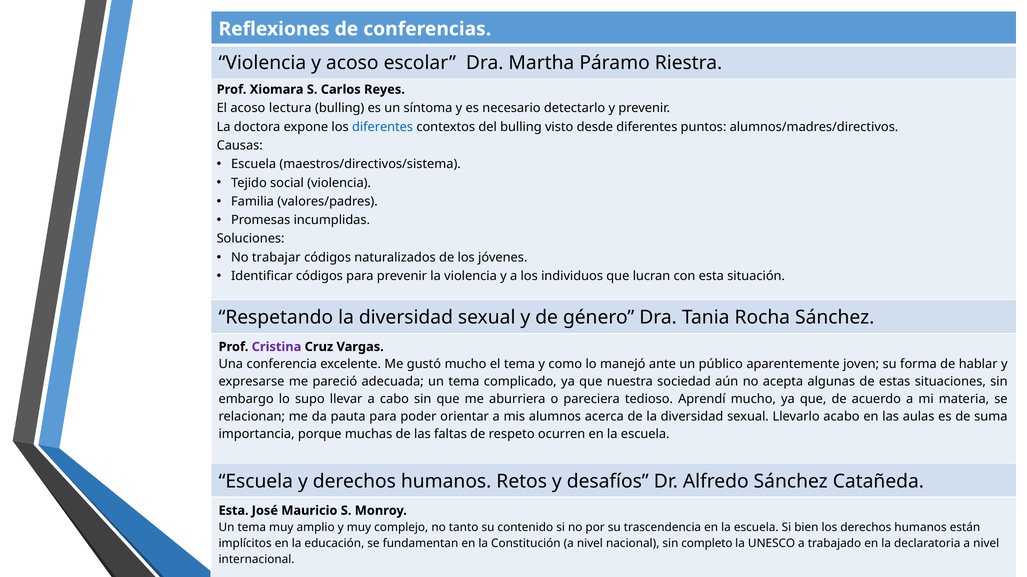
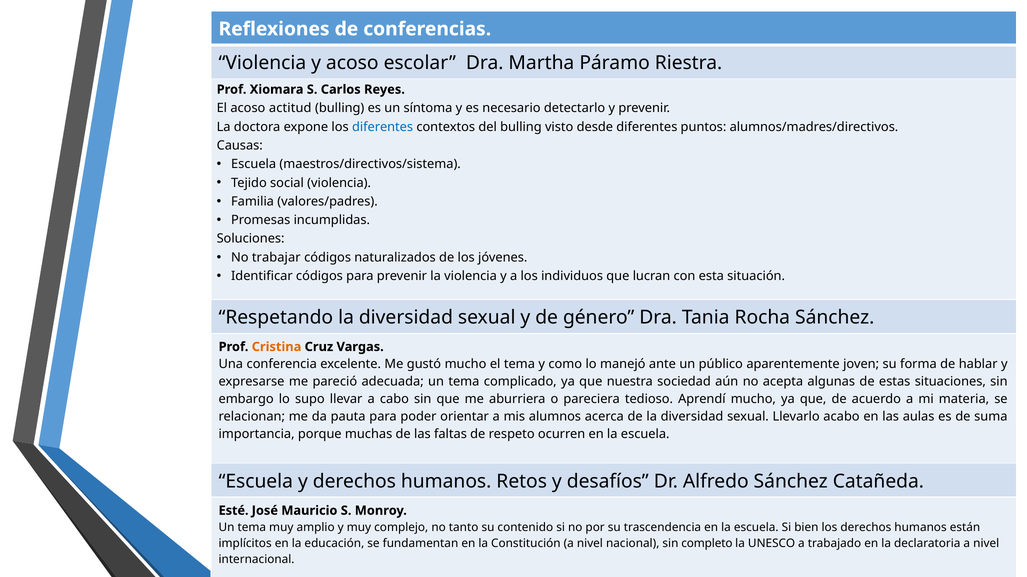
lectura: lectura -> actitud (290, 108)
Cristina colour: purple -> orange (276, 347)
Esta: Esta -> Esté (234, 511)
